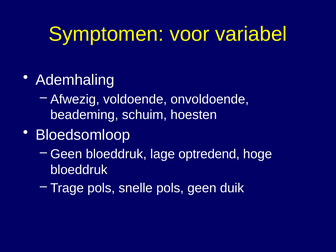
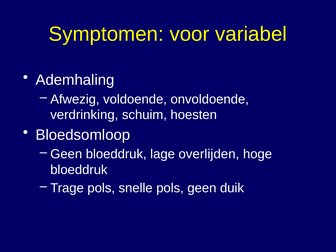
beademing: beademing -> verdrinking (84, 115)
optredend: optredend -> overlijden (209, 154)
